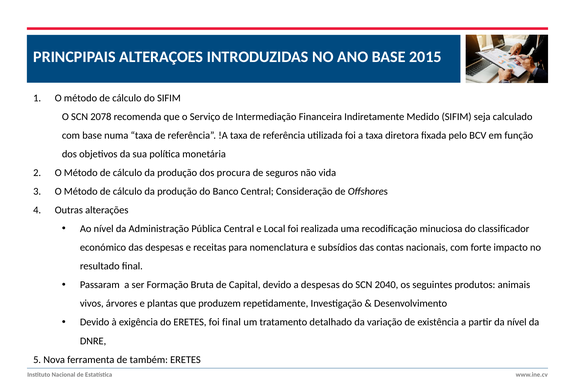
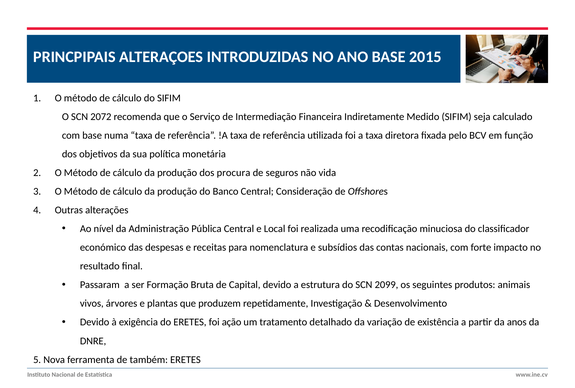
2078: 2078 -> 2072 (101, 117)
a despesas: despesas -> estrutura (320, 285)
2040: 2040 -> 2099 (387, 285)
foi final: final -> ação (232, 322)
da nível: nível -> anos (517, 322)
